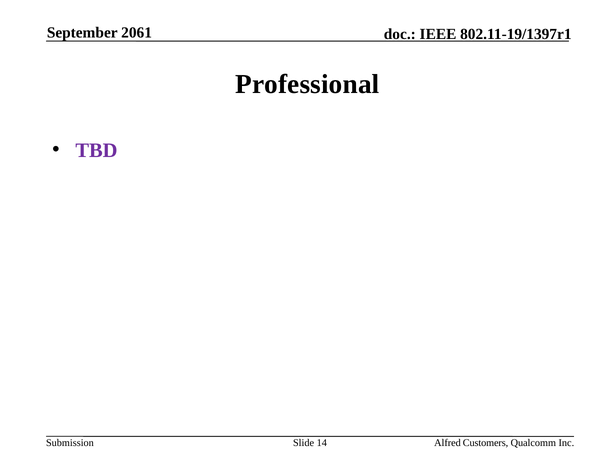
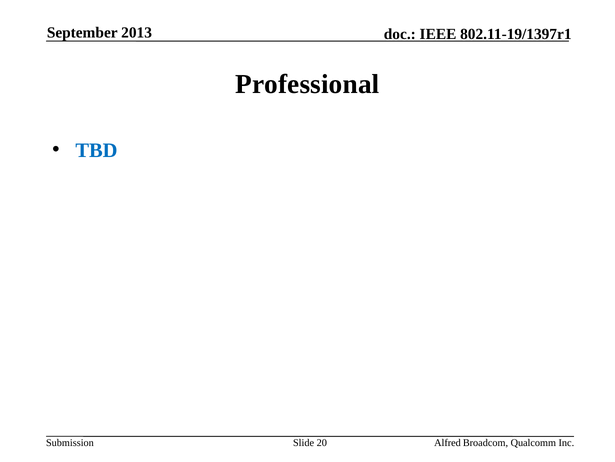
2061: 2061 -> 2013 (137, 33)
TBD colour: purple -> blue (96, 150)
14: 14 -> 20 (322, 442)
Customers: Customers -> Broadcom (485, 442)
